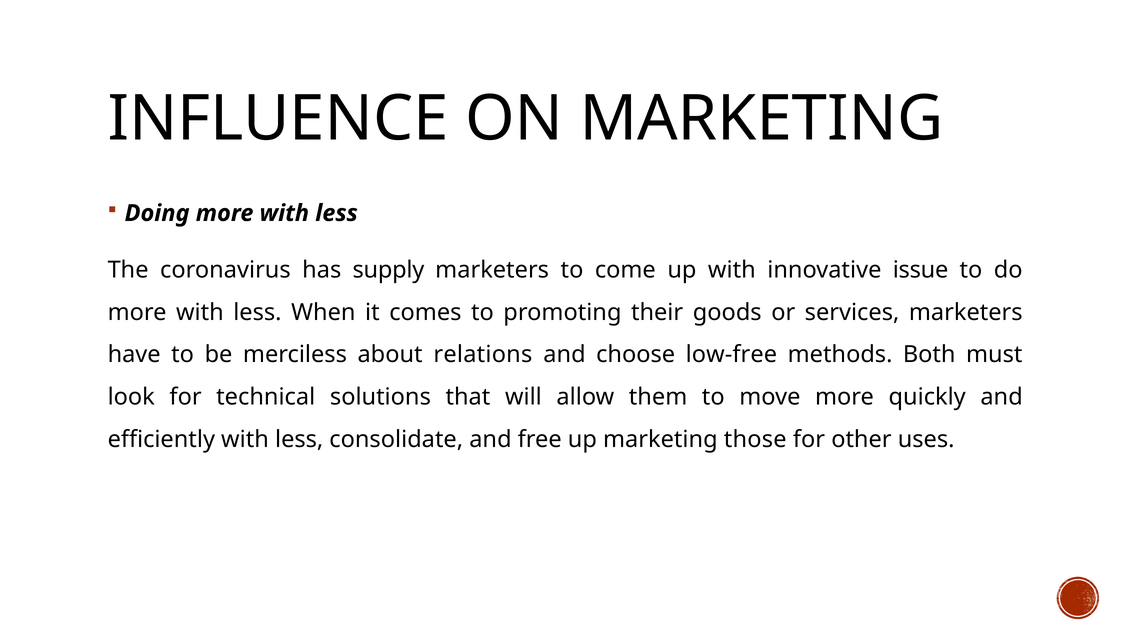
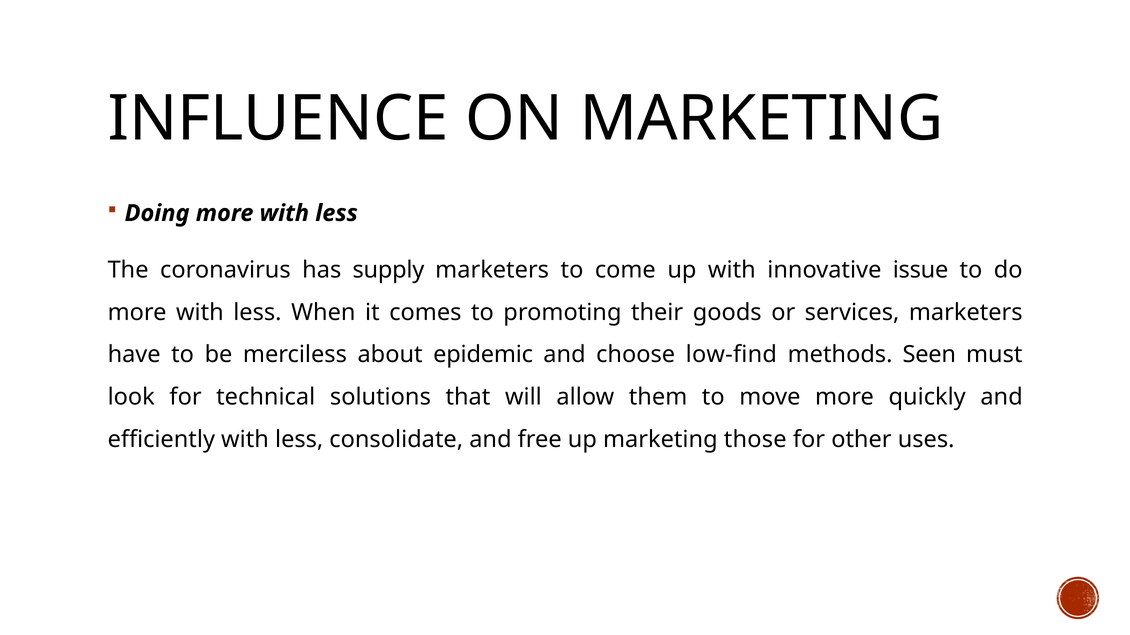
relations: relations -> epidemic (483, 355)
low-free: low-free -> low-find (731, 355)
Both: Both -> Seen (929, 355)
